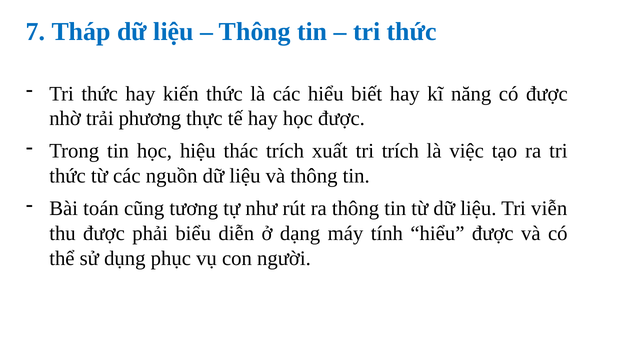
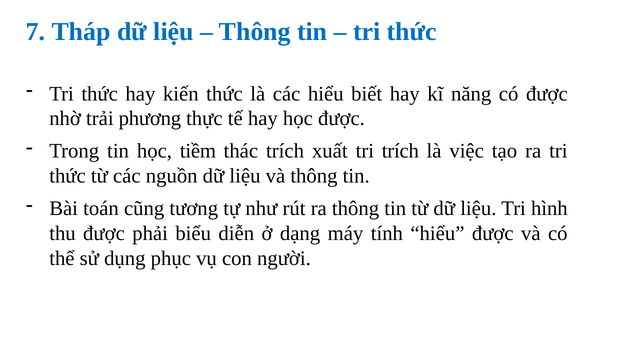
hiệu: hiệu -> tiềm (198, 151)
viễn: viễn -> hình (549, 209)
